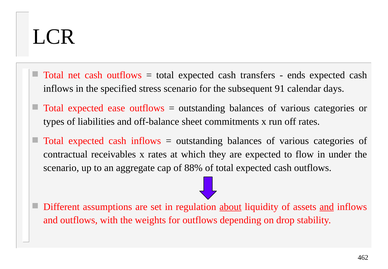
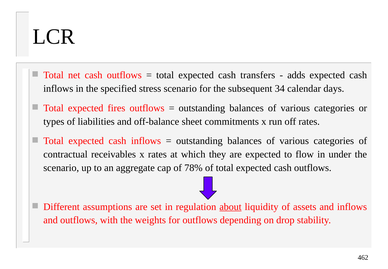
ends: ends -> adds (296, 75)
91: 91 -> 34 (280, 88)
ease: ease -> fires (116, 108)
88%: 88% -> 78% (193, 168)
and underline: present -> none (327, 206)
